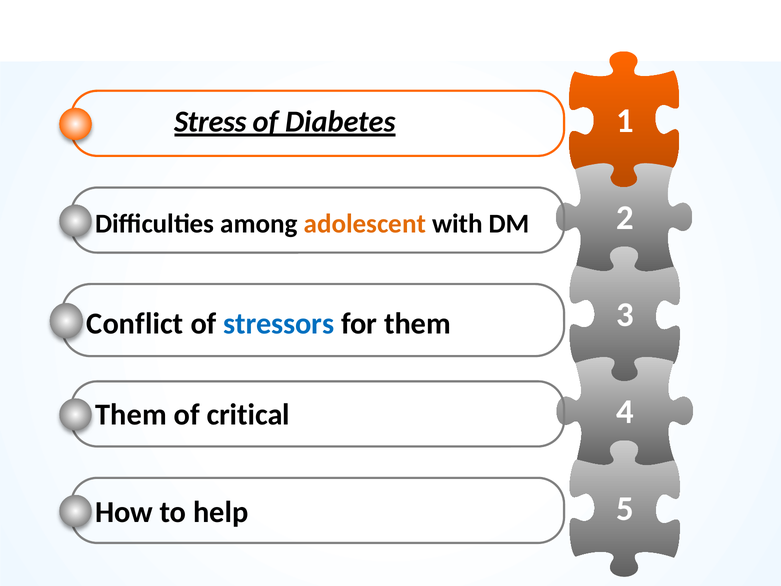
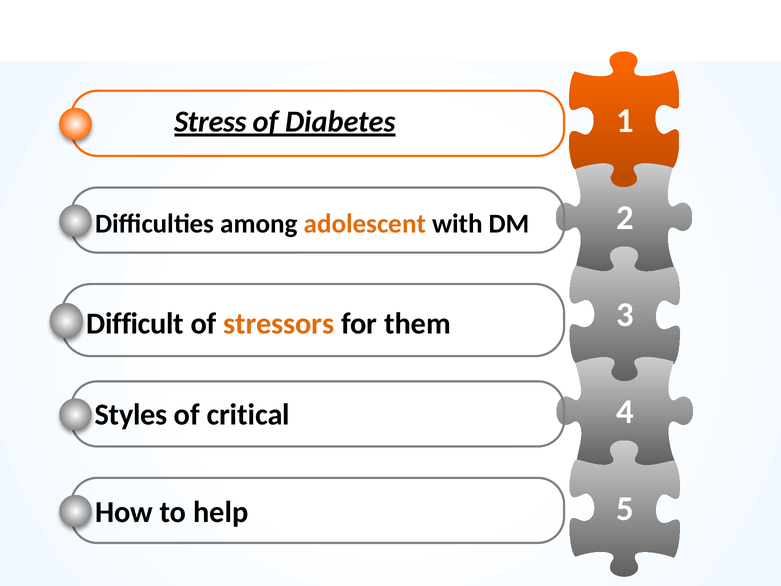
Conflict: Conflict -> Difficult (135, 324)
stressors colour: blue -> orange (279, 324)
Them: Them -> Styles (131, 415)
